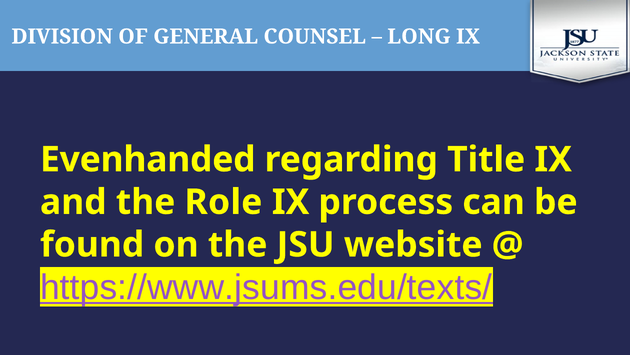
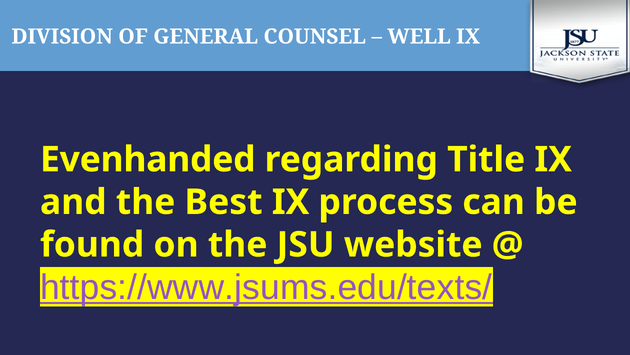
LONG: LONG -> WELL (419, 37)
Role: Role -> Best (224, 202)
